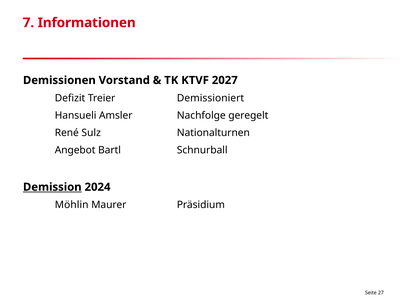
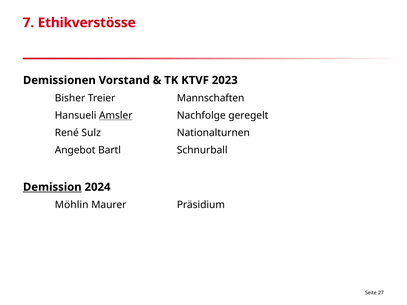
Informationen: Informationen -> Ethikverstösse (87, 23)
2027: 2027 -> 2023 (225, 80)
Defizit: Defizit -> Bisher (70, 98)
Demissioniert: Demissioniert -> Mannschaften (211, 98)
Amsler underline: none -> present (116, 116)
